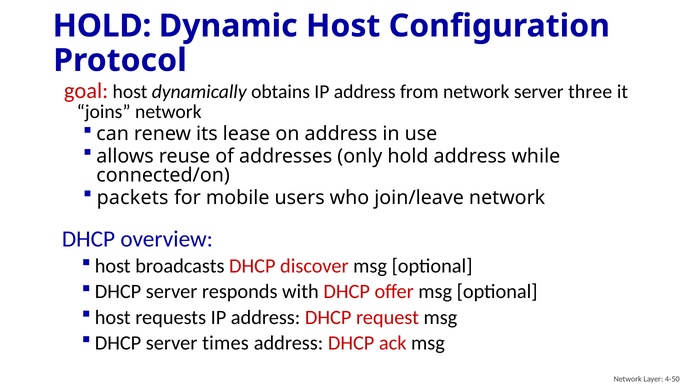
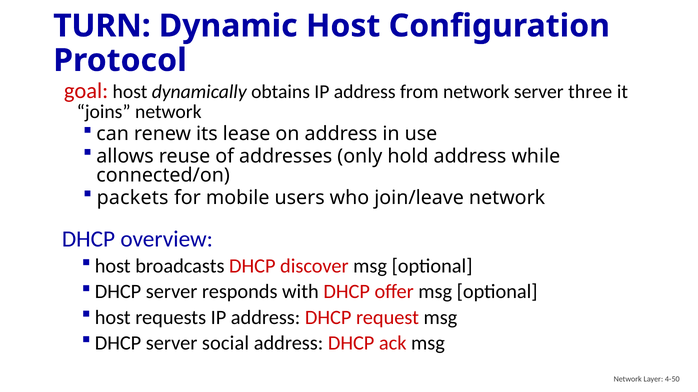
HOLD: HOLD -> TURN (102, 26)
times: times -> social (226, 343)
